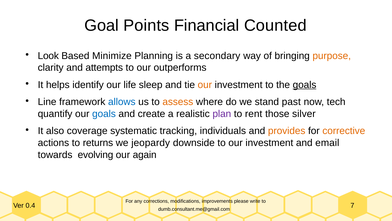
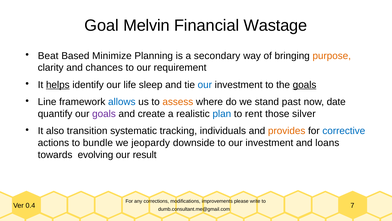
Points: Points -> Melvin (146, 25)
Counted: Counted -> Wastage (275, 25)
Look: Look -> Beat (48, 56)
attempts: attempts -> chances (104, 67)
outperforms: outperforms -> requirement (180, 67)
helps underline: none -> present (58, 85)
our colour: orange -> blue (205, 85)
tech: tech -> date (336, 102)
goals colour: blue -> purple (104, 114)
plan colour: purple -> blue (222, 114)
coverage: coverage -> transition (87, 131)
corrective colour: orange -> blue (344, 131)
returns: returns -> bundle (98, 143)
email: email -> loans (327, 143)
again: again -> result (145, 154)
